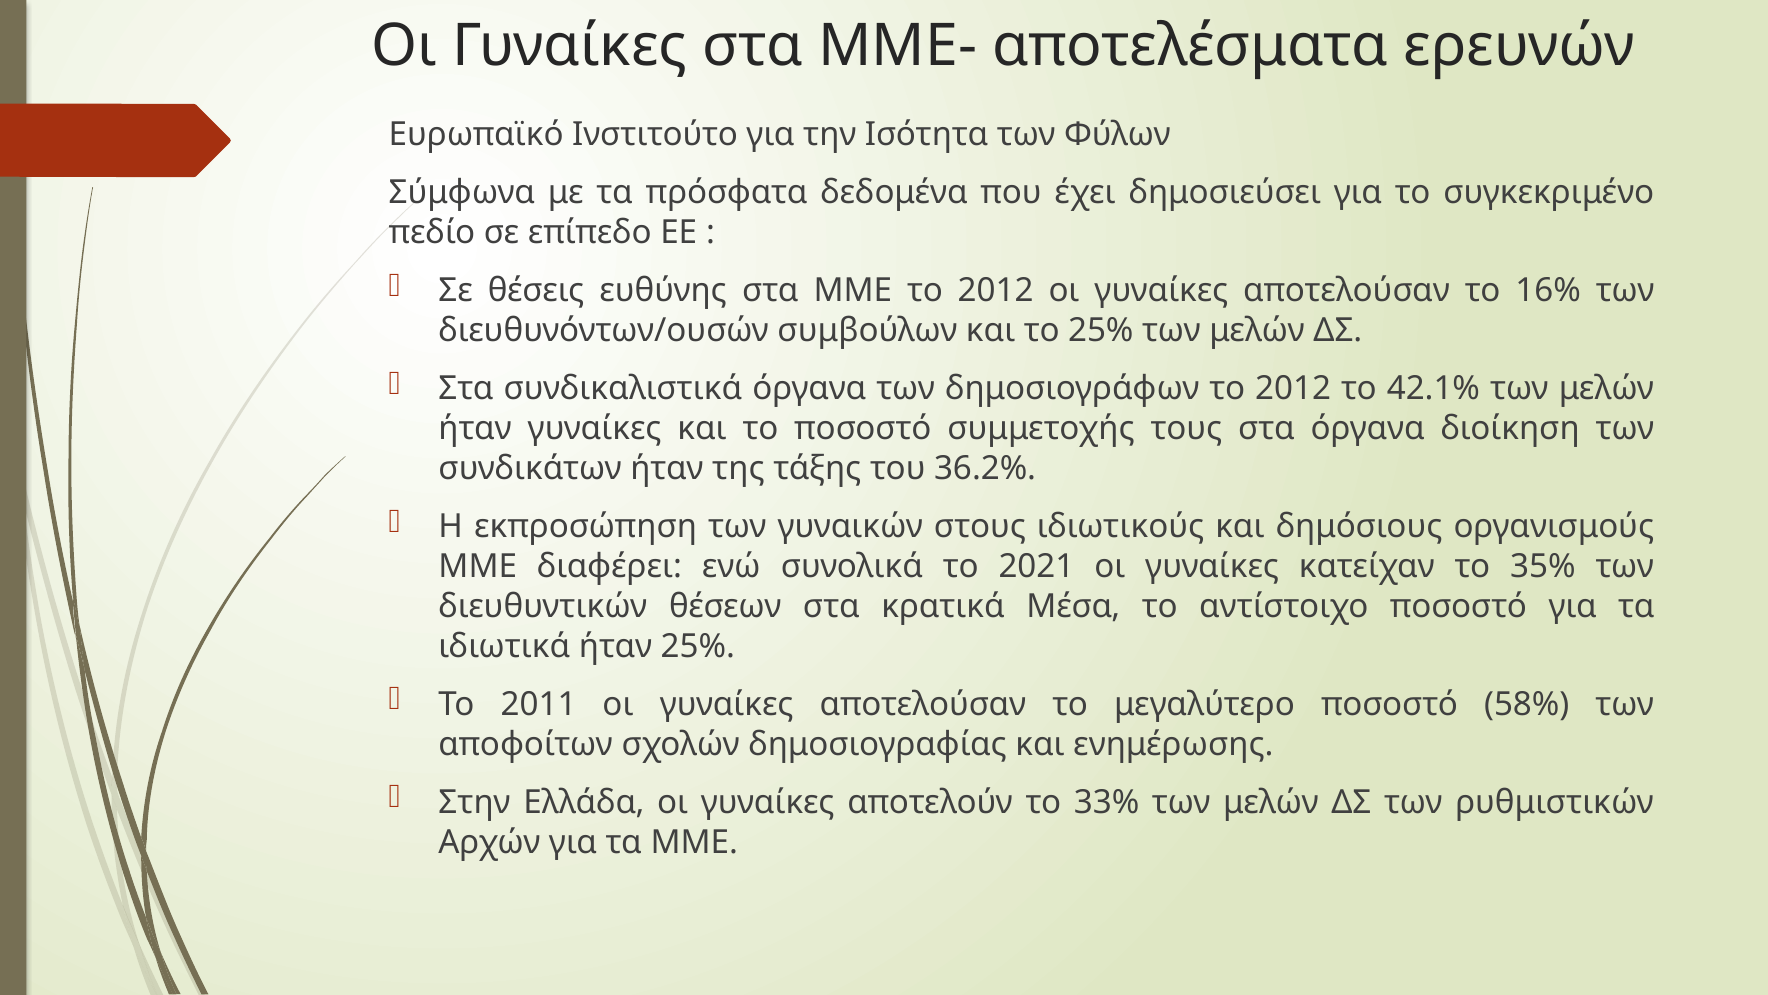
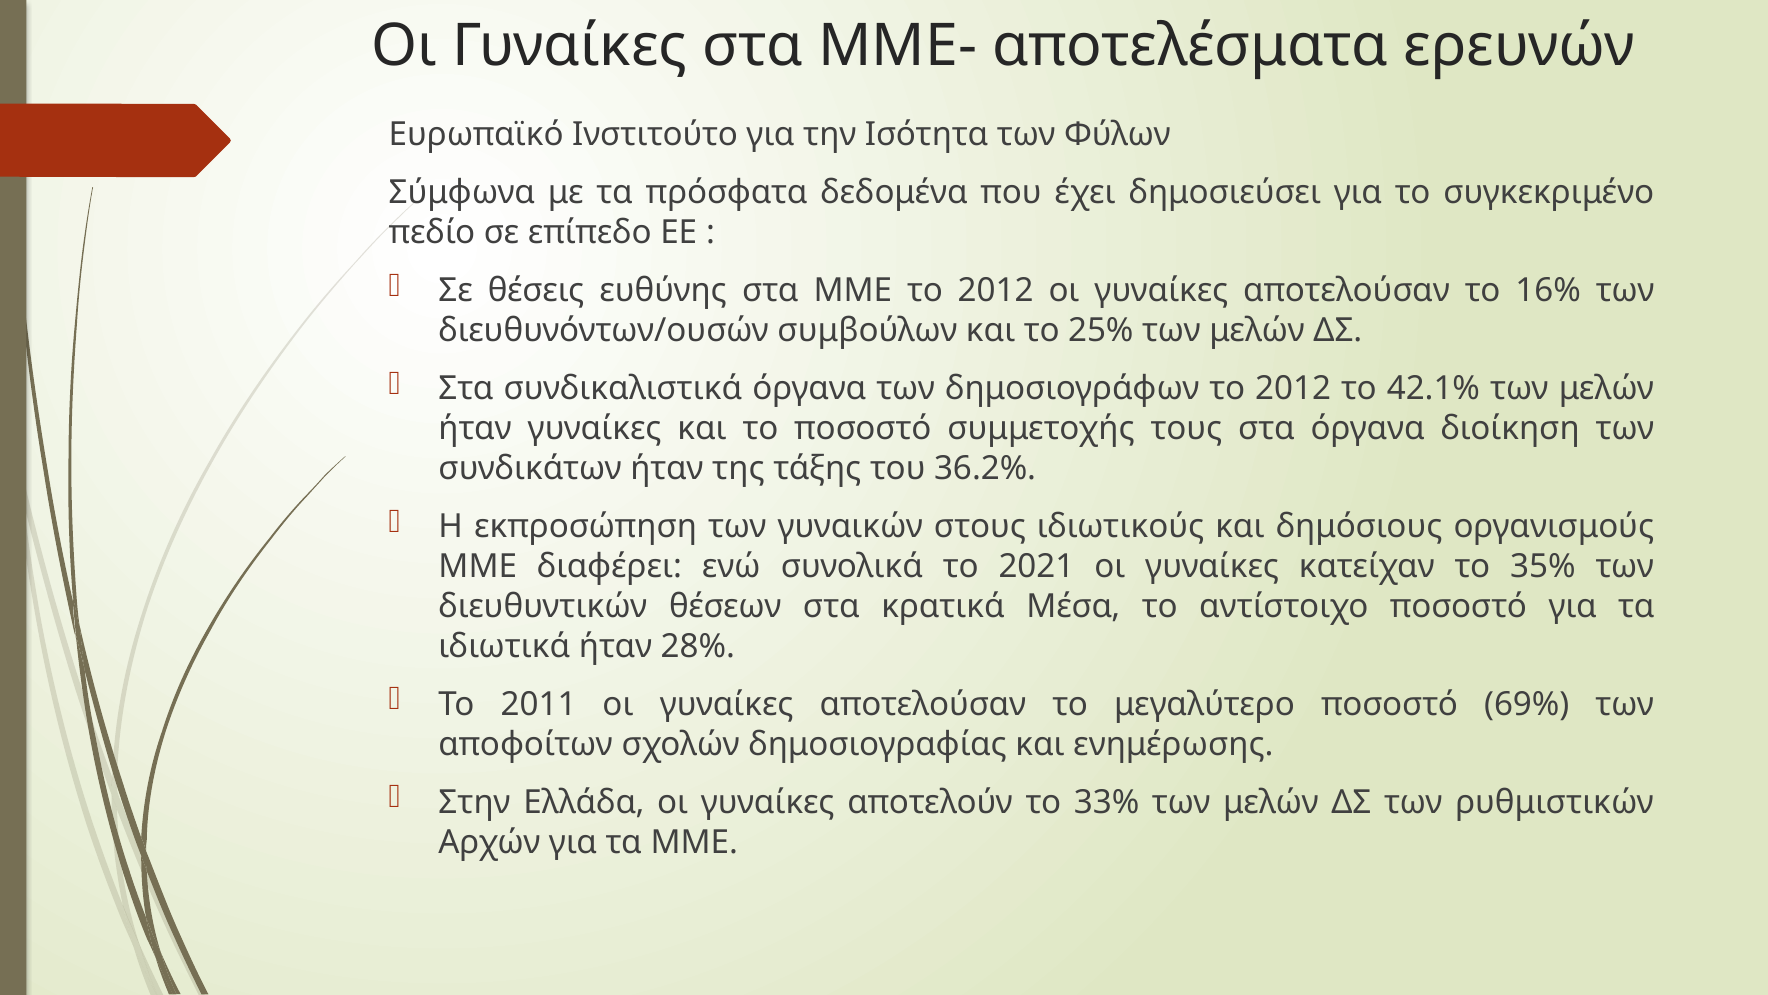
ήταν 25%: 25% -> 28% (698, 646)
58%: 58% -> 69% (1527, 704)
